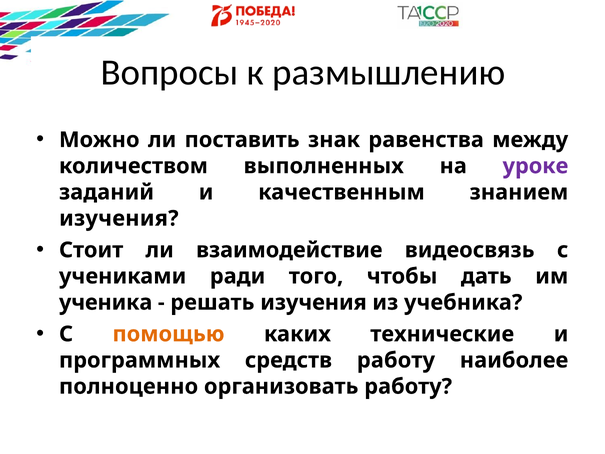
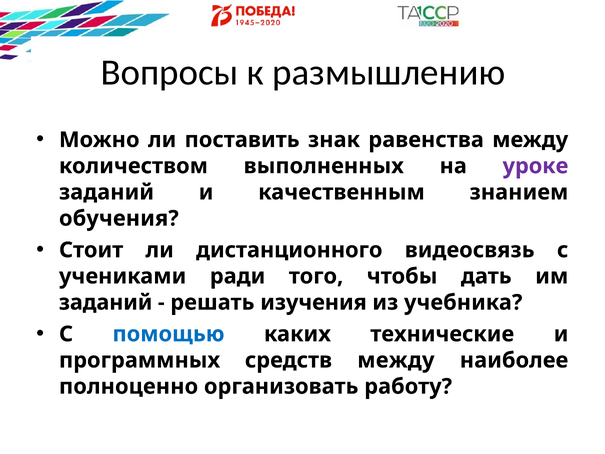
изучения: изучения -> обучения (119, 218)
взаимодействие: взаимодействие -> дистанционного (289, 250)
ученика: ученика -> заданий (106, 302)
помощью colour: orange -> blue (168, 334)
средств работу: работу -> между (396, 360)
